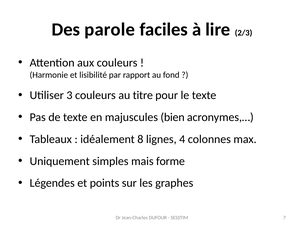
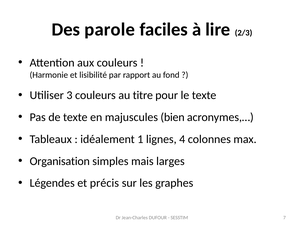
8: 8 -> 1 (140, 139)
Uniquement: Uniquement -> Organisation (60, 161)
forme: forme -> larges (170, 161)
points: points -> précis (104, 183)
